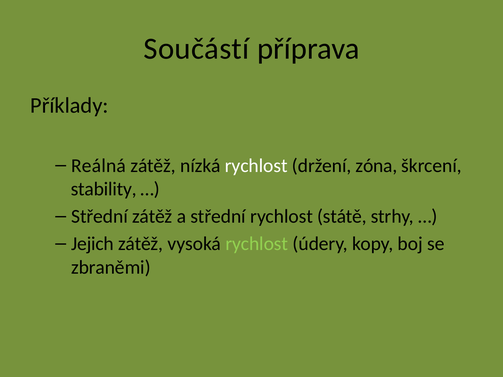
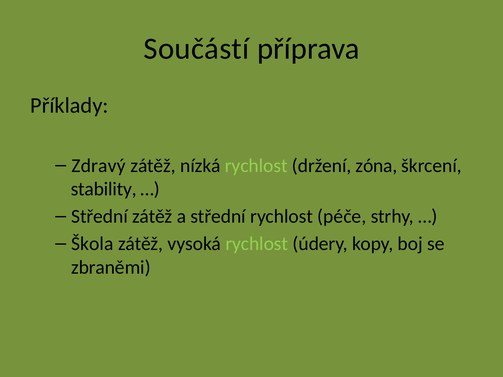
Reálná: Reálná -> Zdravý (99, 166)
rychlost colour: white -> light green (256, 166)
státě: státě -> péče (342, 217)
Jejich: Jejich -> Škola (92, 244)
